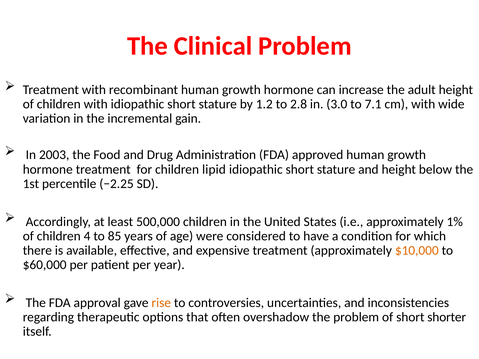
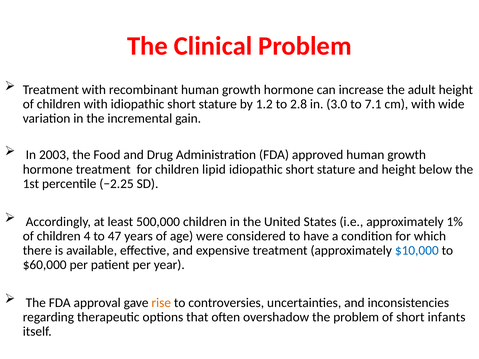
85: 85 -> 47 (115, 236)
$10,000 colour: orange -> blue (417, 251)
shorter: shorter -> infants (447, 317)
